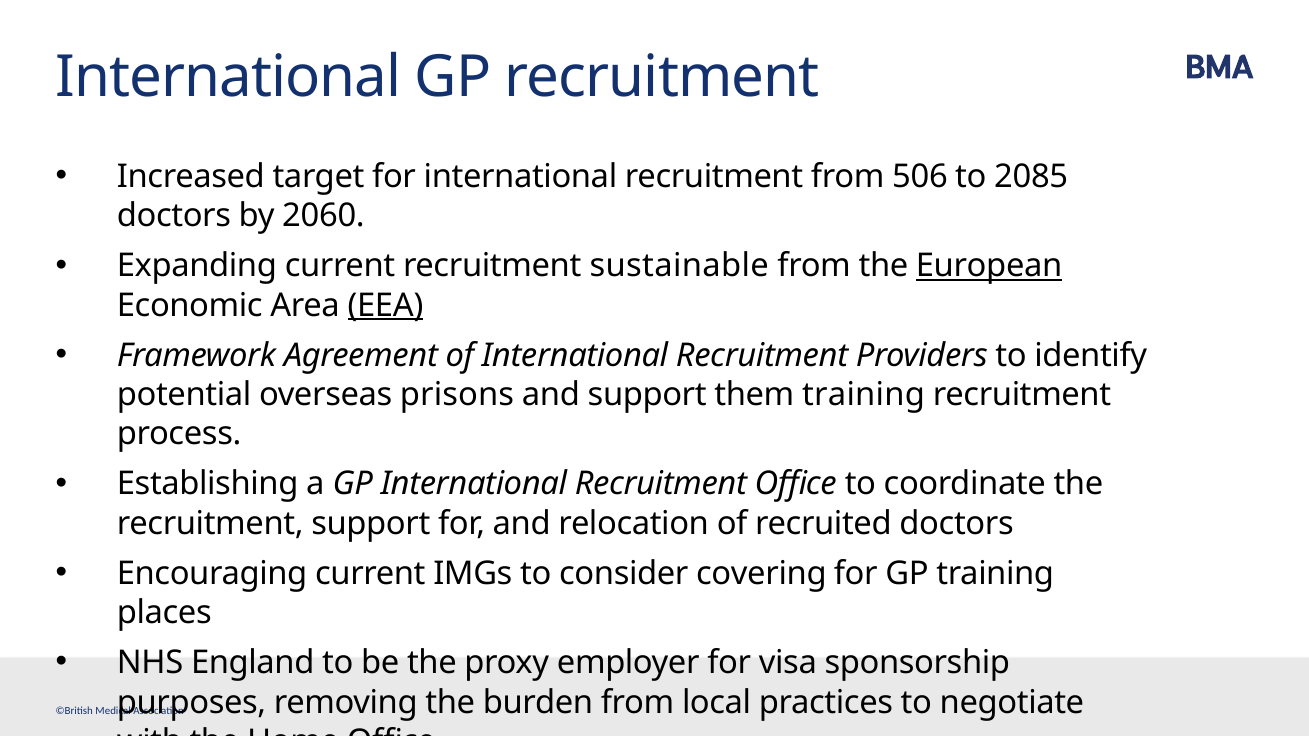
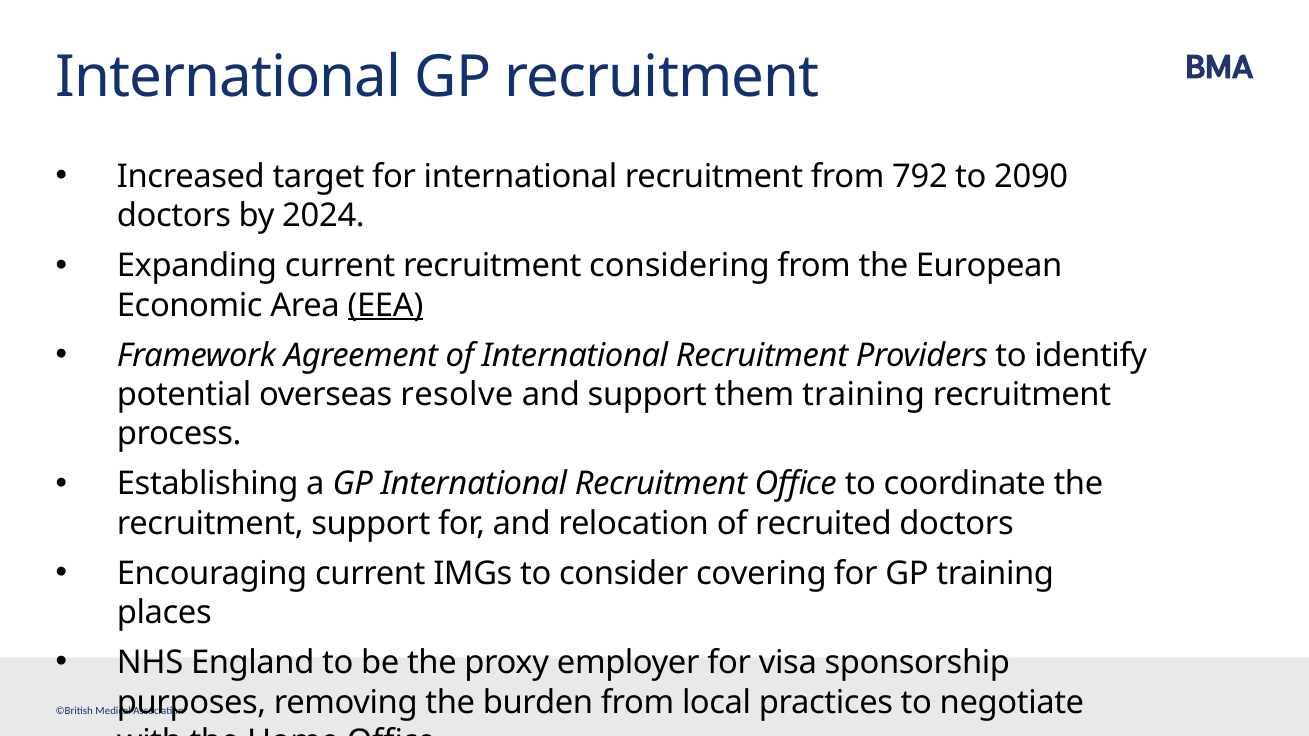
506: 506 -> 792 (920, 177)
2085: 2085 -> 2090 (1031, 177)
2060: 2060 -> 2024 (323, 216)
sustainable: sustainable -> considering (679, 266)
European underline: present -> none (989, 266)
prisons: prisons -> resolve (457, 395)
